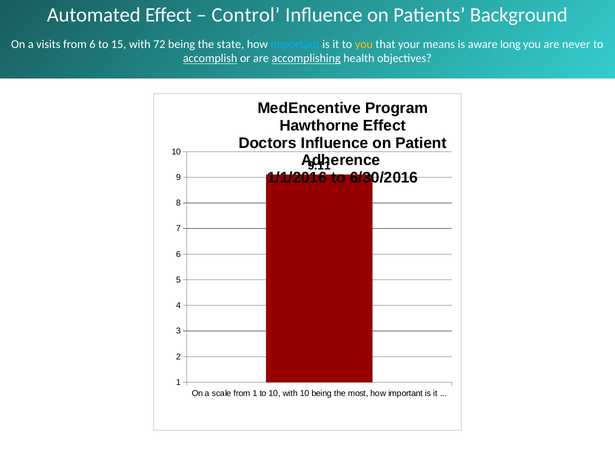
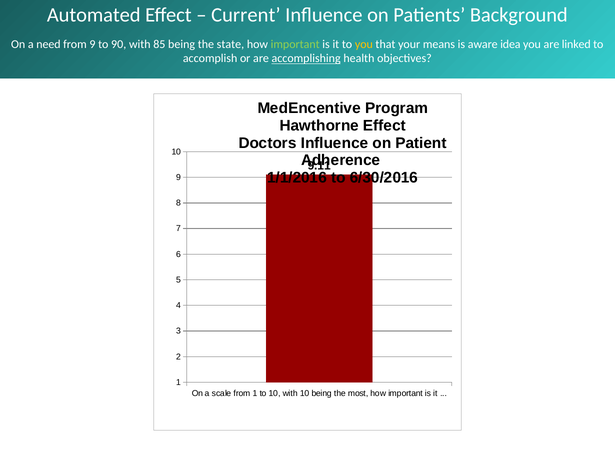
Control: Control -> Current (246, 15)
visits: visits -> need (48, 44)
from 6: 6 -> 9 (92, 44)
15: 15 -> 90 (119, 44)
72: 72 -> 85 (159, 44)
important colour: light blue -> light green (295, 44)
long: long -> idea (510, 44)
never: never -> linked (576, 44)
accomplish underline: present -> none (210, 59)
